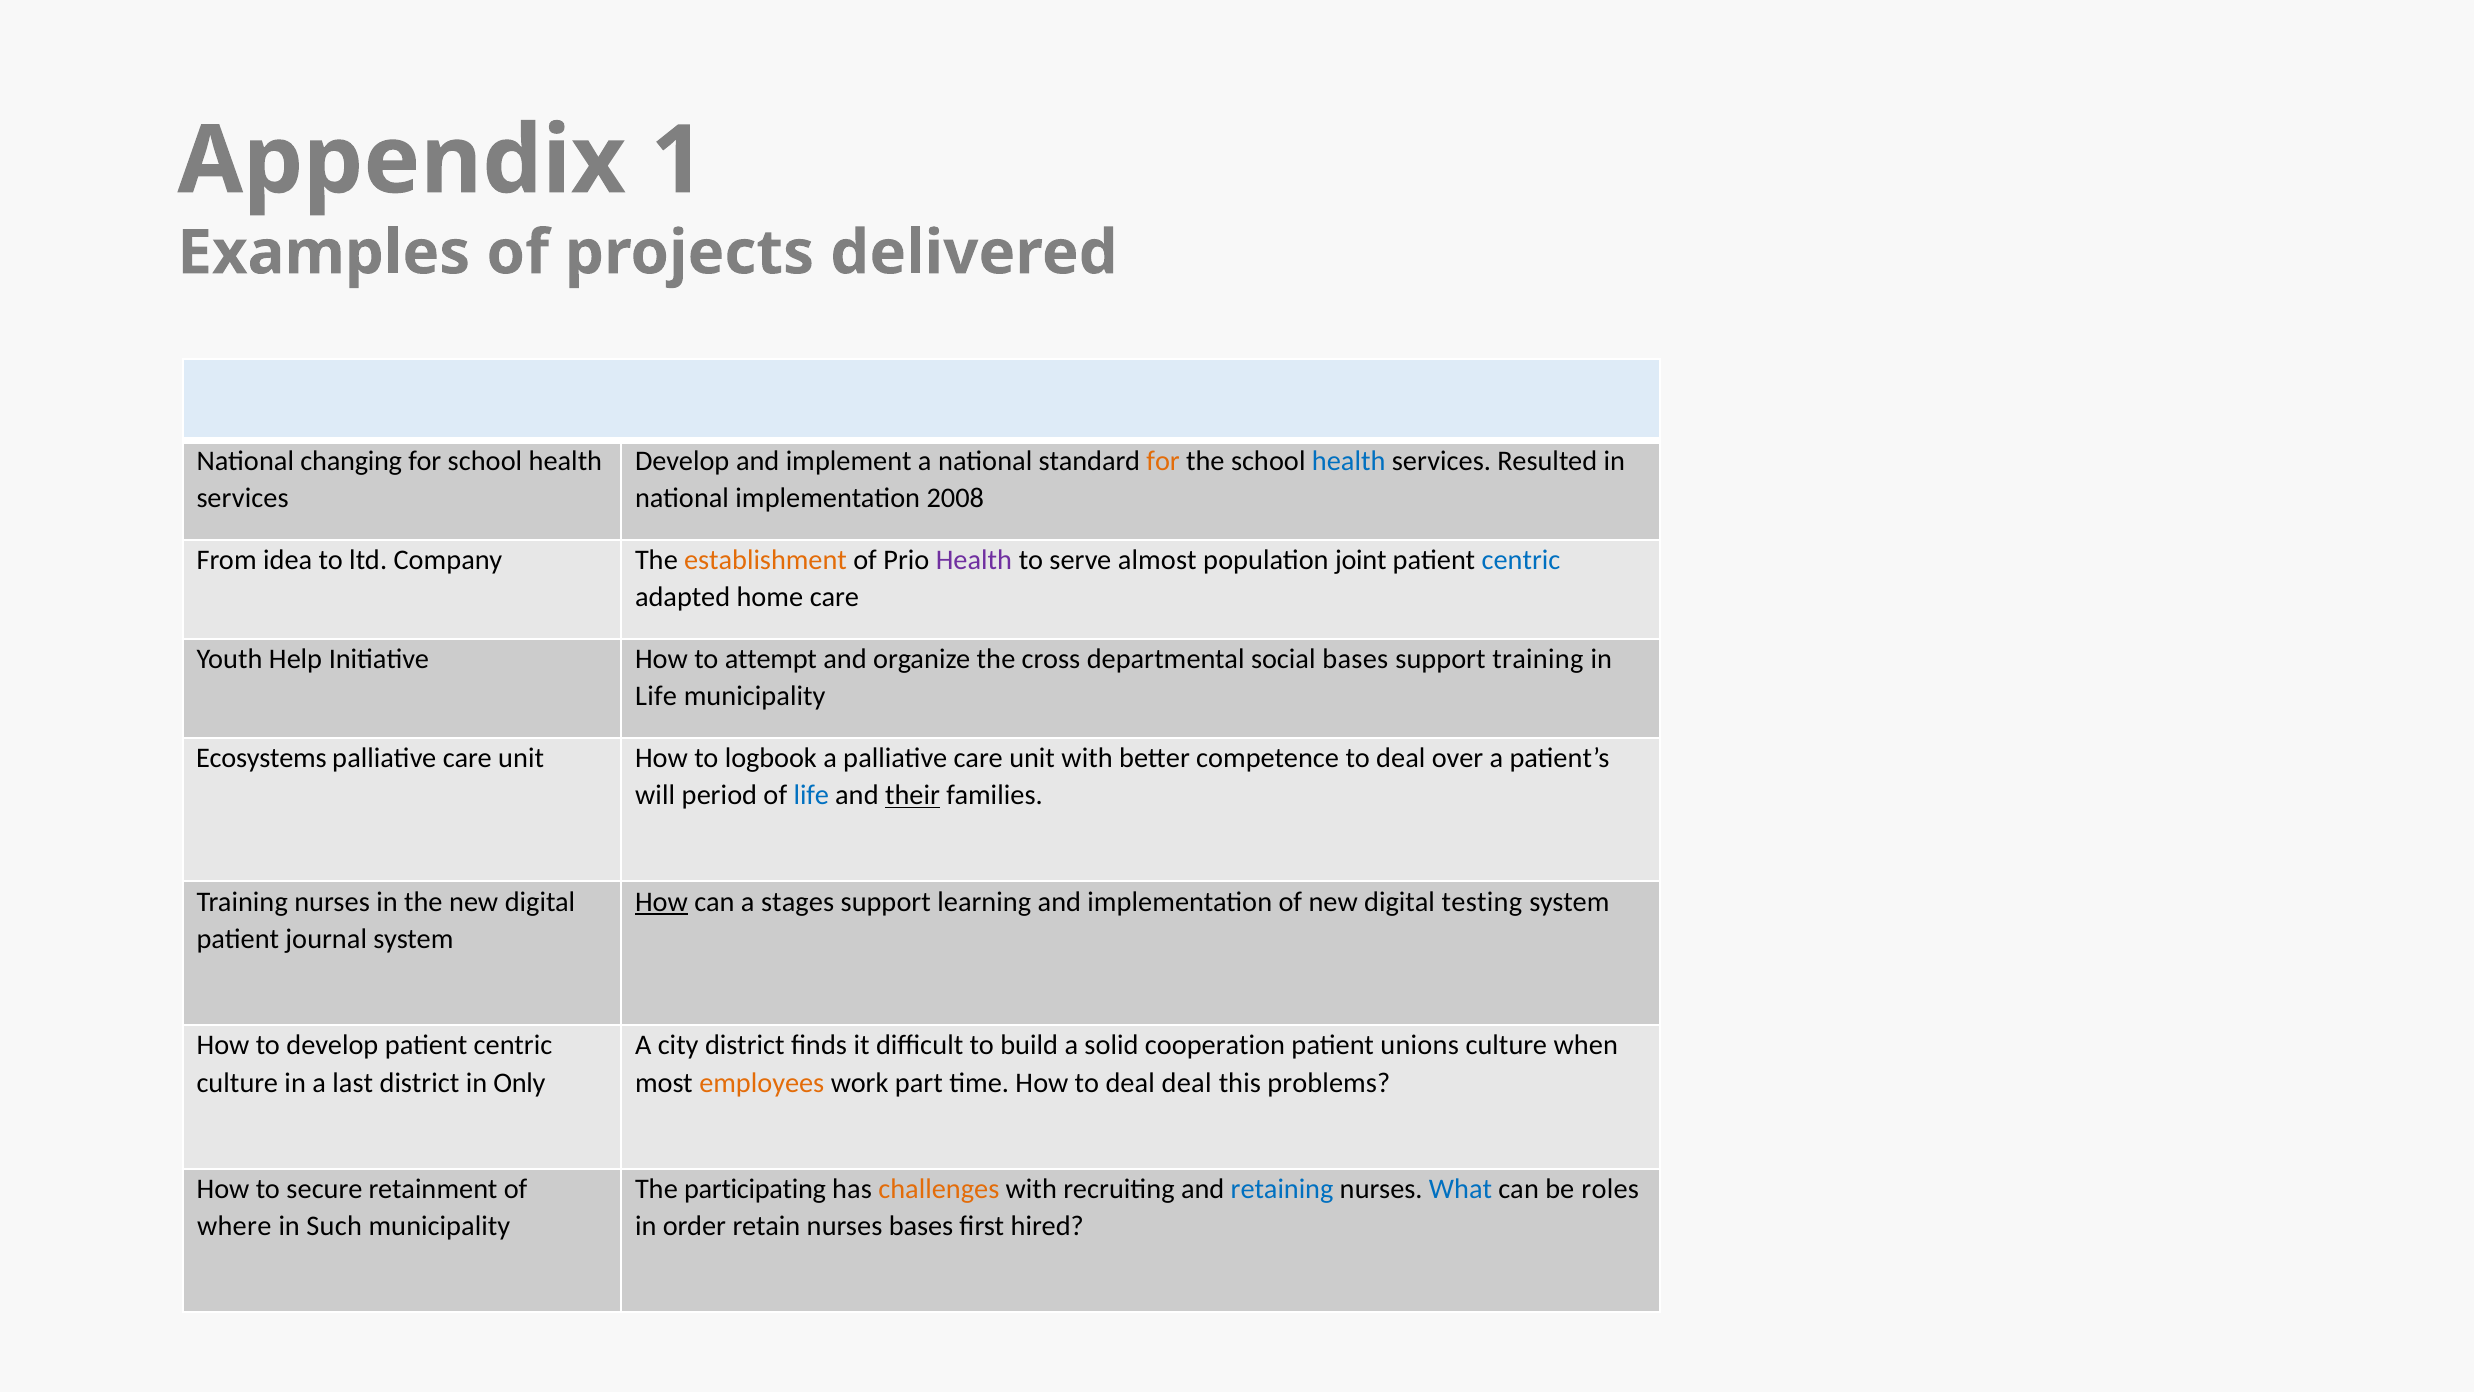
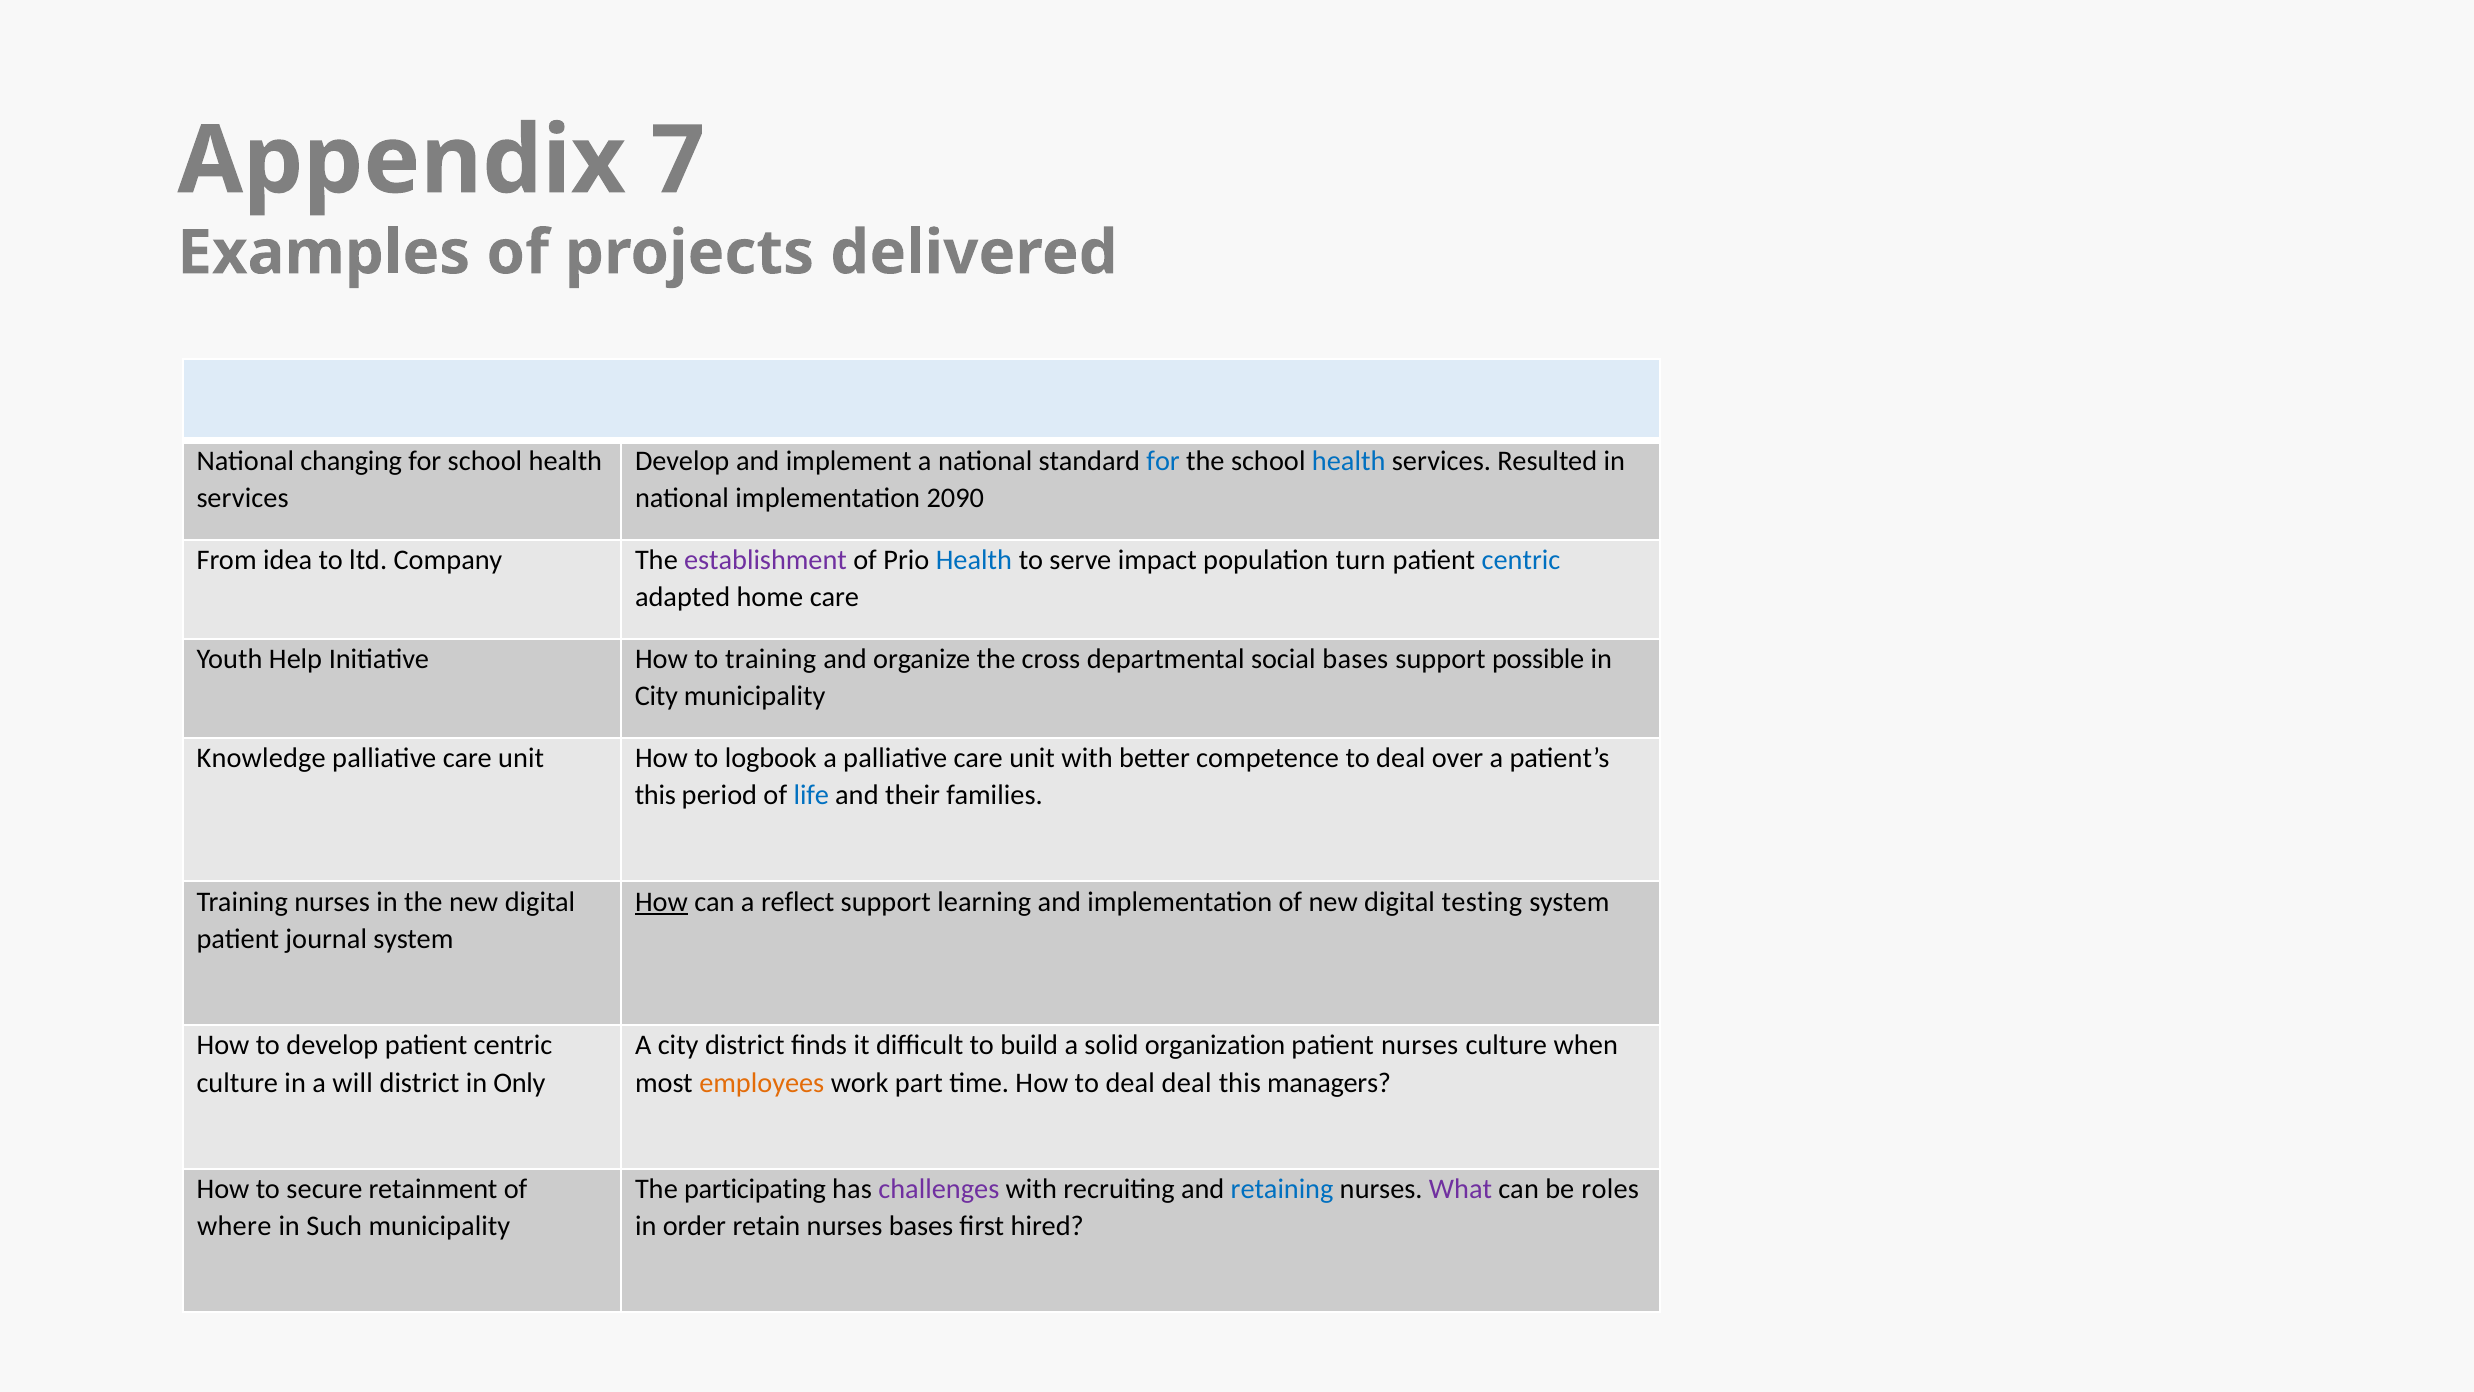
1: 1 -> 7 (678, 161)
for colour: orange -> blue (1163, 461)
2008: 2008 -> 2090 (955, 498)
establishment colour: orange -> purple (765, 560)
Health colour: purple -> blue (974, 560)
almost: almost -> impact (1157, 560)
joint: joint -> turn (1361, 560)
to attempt: attempt -> training (771, 659)
support training: training -> possible (1538, 659)
Life: Life -> City (656, 696)
Ecosystems: Ecosystems -> Knowledge (261, 758)
will: will -> this (655, 795)
their underline: present -> none (913, 795)
stages: stages -> reflect (798, 901)
cooperation: cooperation -> organization (1215, 1045)
patient unions: unions -> nurses (1420, 1045)
last: last -> will (353, 1082)
problems: problems -> managers (1329, 1082)
challenges colour: orange -> purple (939, 1189)
What colour: blue -> purple (1461, 1189)
